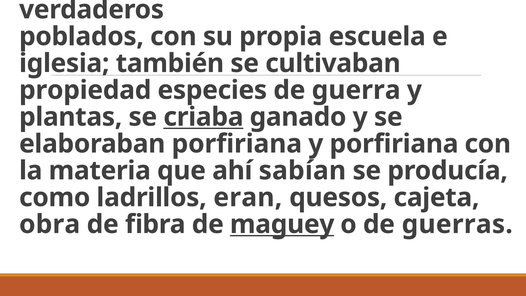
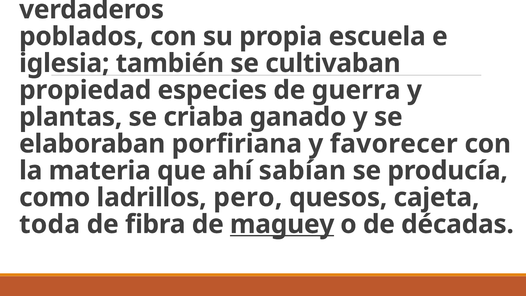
criaba underline: present -> none (203, 117)
y porfiriana: porfiriana -> favorecer (394, 144)
eran: eran -> pero (248, 197)
obra: obra -> toda (50, 224)
guerras: guerras -> décadas (457, 224)
